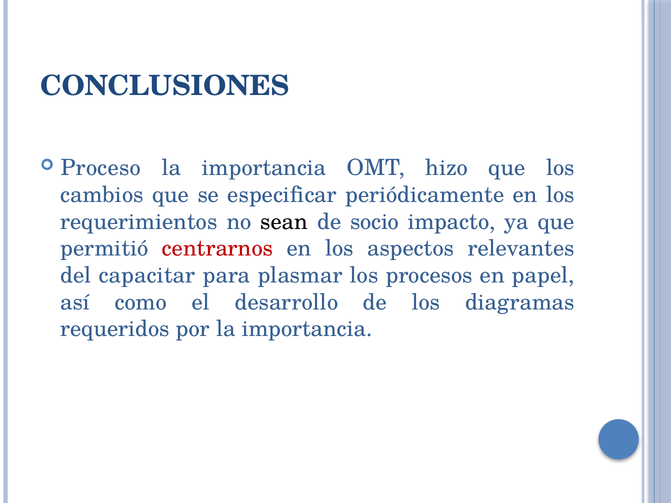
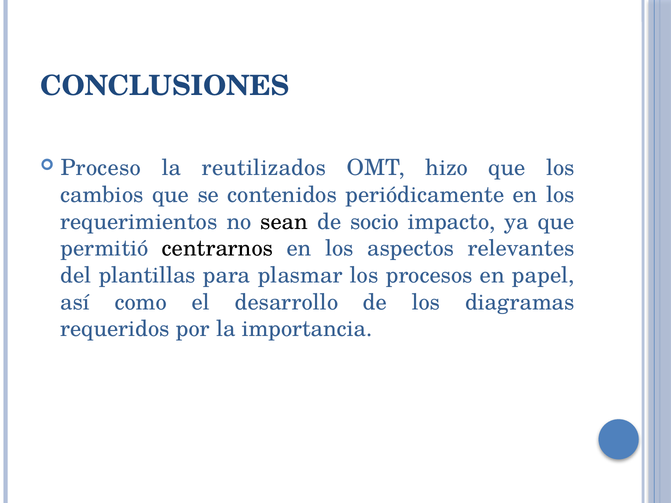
importancia: importancia -> reutilizados (264, 168)
especificar: especificar -> contenidos (282, 195)
centrarnos colour: red -> black (218, 249)
capacitar: capacitar -> plantillas (147, 276)
